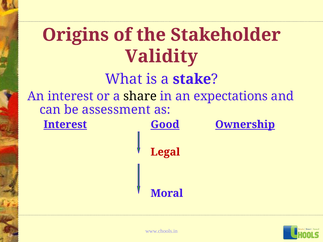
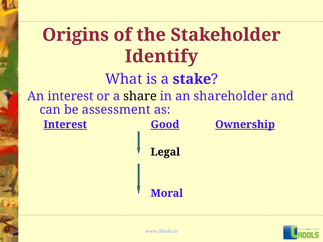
Validity: Validity -> Identify (161, 56)
expectations: expectations -> shareholder (231, 96)
Legal colour: red -> black (165, 152)
